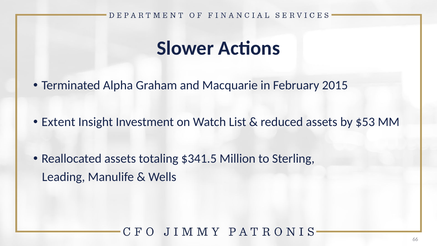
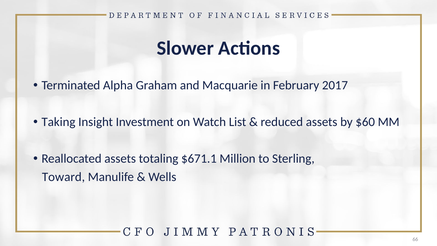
2015: 2015 -> 2017 (335, 85)
Extent: Extent -> Taking (58, 122)
$53: $53 -> $60 (365, 122)
$341.5: $341.5 -> $671.1 (199, 159)
Leading: Leading -> Toward (63, 177)
